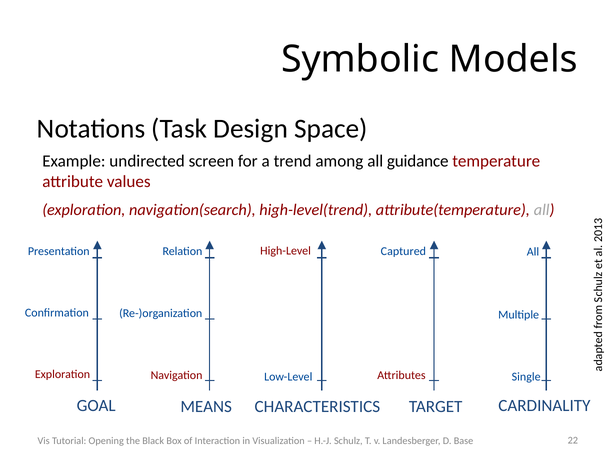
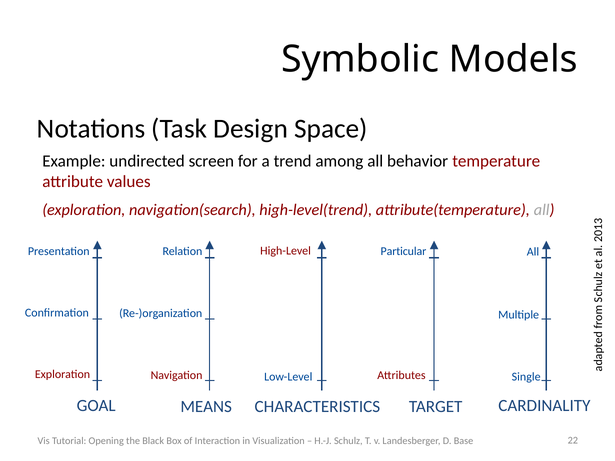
guidance: guidance -> behavior (418, 161)
Captured: Captured -> Particular (403, 251)
